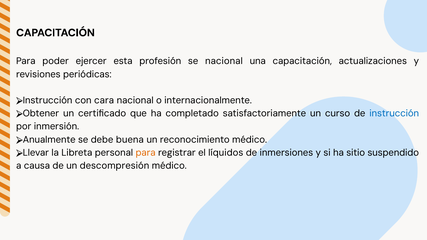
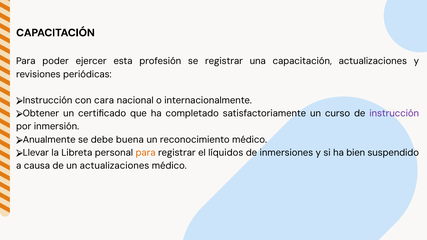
se nacional: nacional -> registrar (224, 61)
instrucción colour: blue -> purple (394, 114)
sitio: sitio -> bien (356, 153)
un descompresión: descompresión -> actualizaciones (114, 166)
